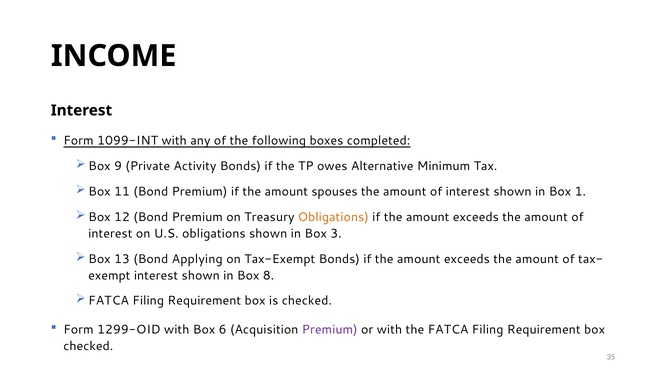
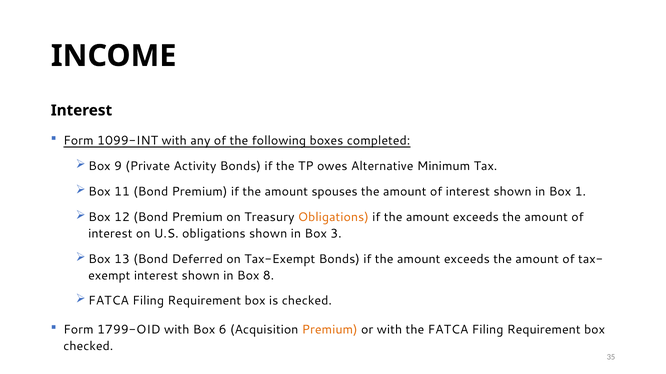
Applying: Applying -> Deferred (197, 259)
1299-OID: 1299-OID -> 1799-OID (129, 330)
Premium colour: purple -> orange (330, 330)
